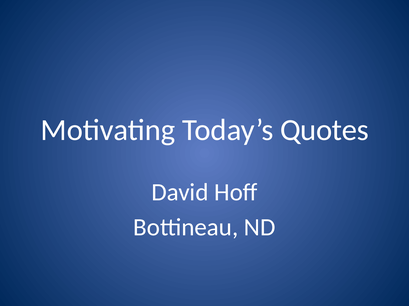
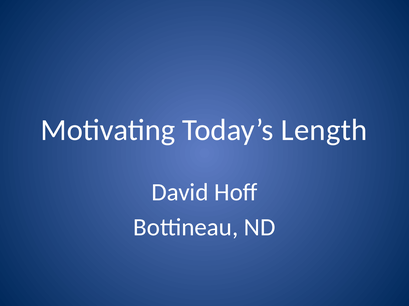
Quotes: Quotes -> Length (324, 130)
